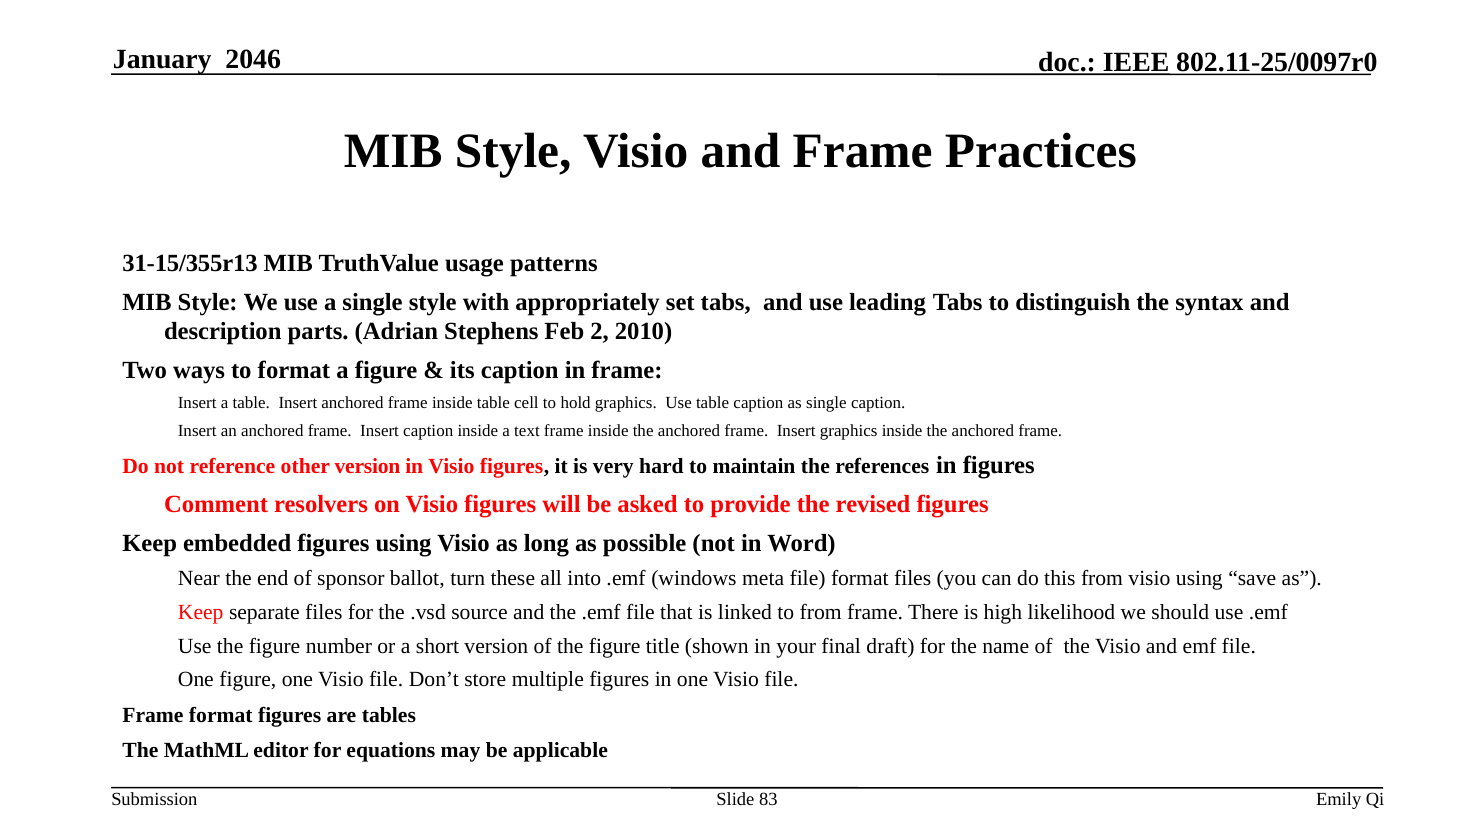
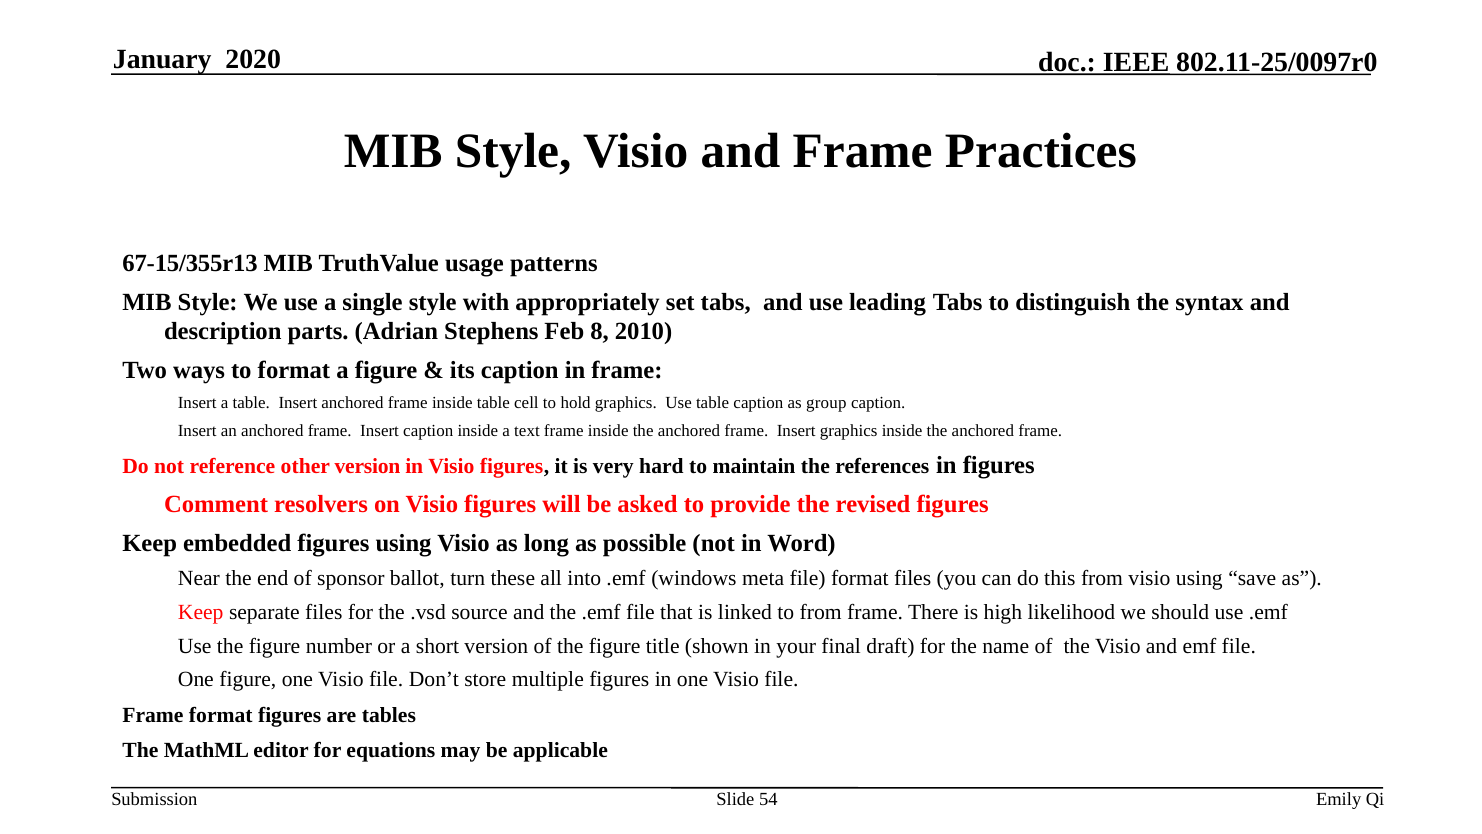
2046: 2046 -> 2020 (253, 59)
31-15/355r13: 31-15/355r13 -> 67-15/355r13 (190, 263)
2: 2 -> 8 (600, 331)
as single: single -> group (826, 403)
83: 83 -> 54 (768, 800)
